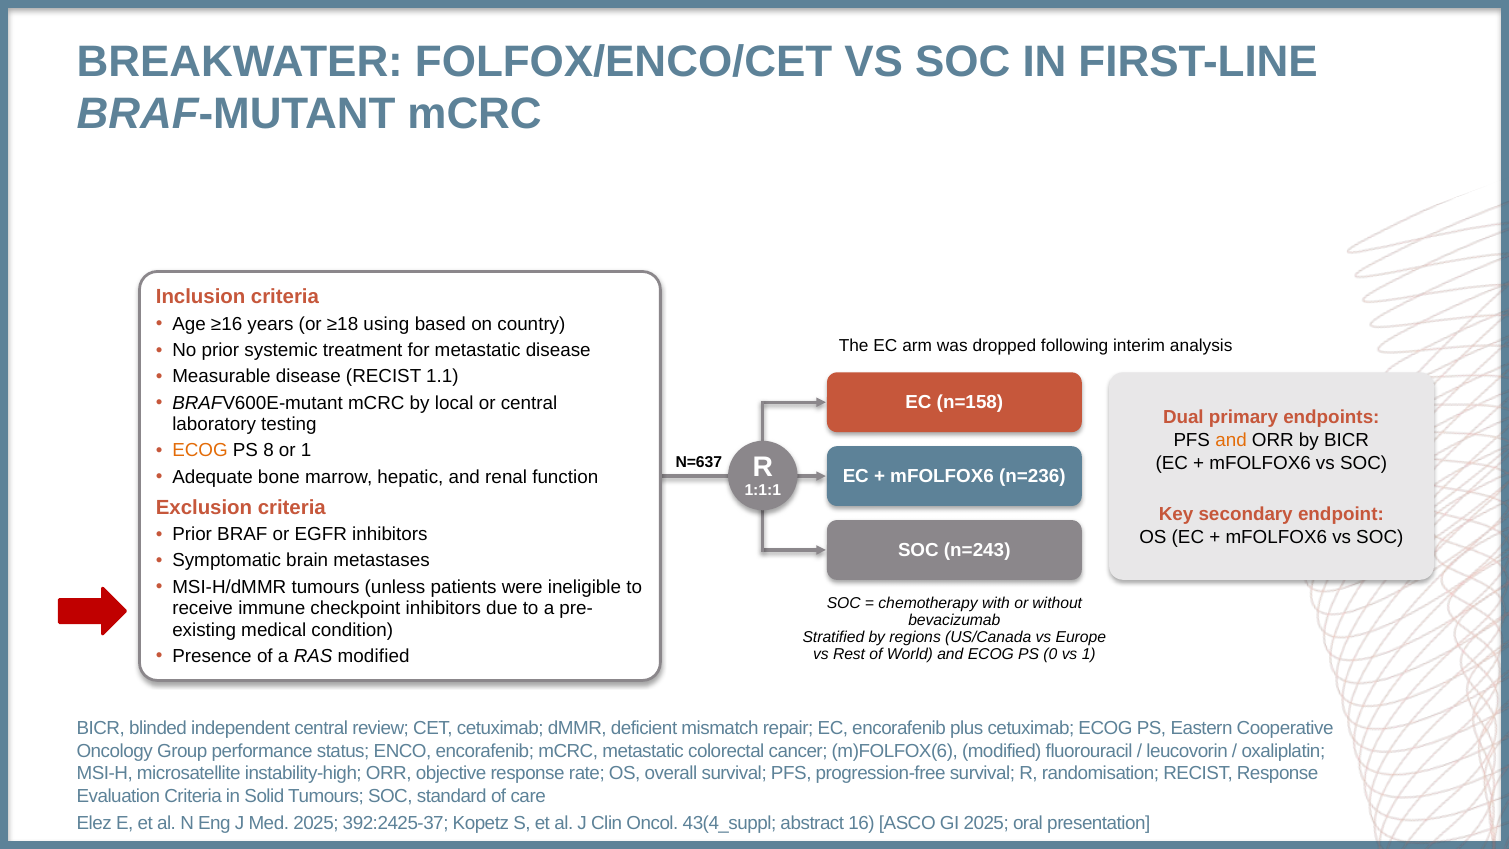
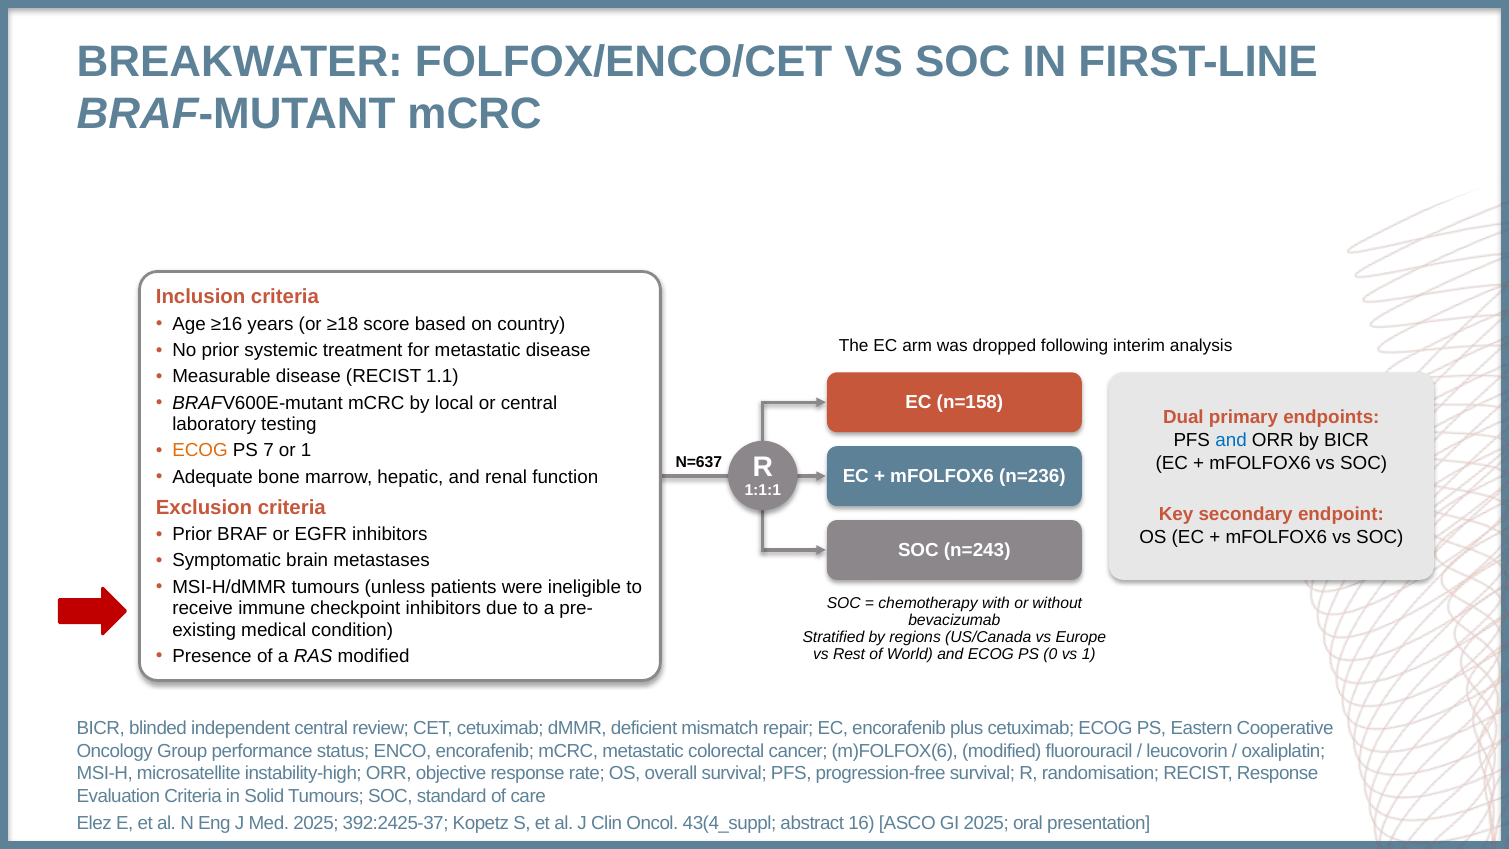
using: using -> score (386, 324)
and colour: orange -> blue (1231, 440)
8: 8 -> 7 (269, 451)
